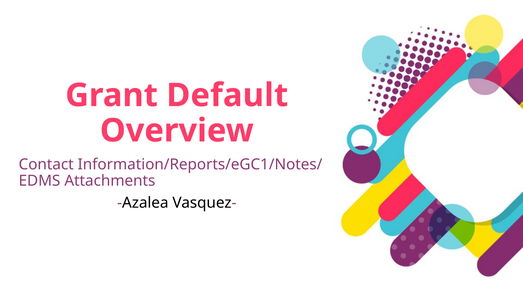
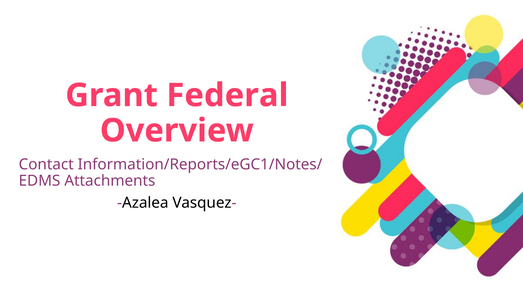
Default: Default -> Federal (227, 95)
